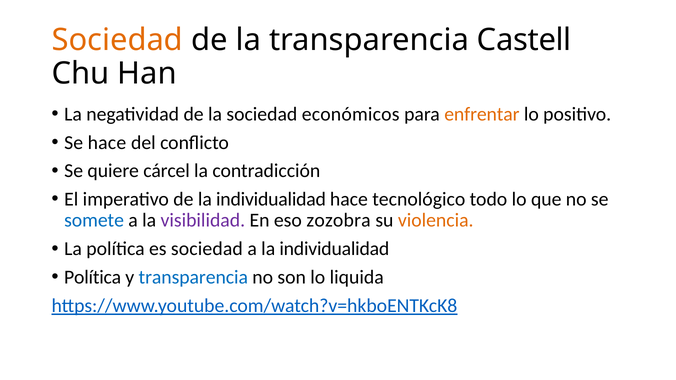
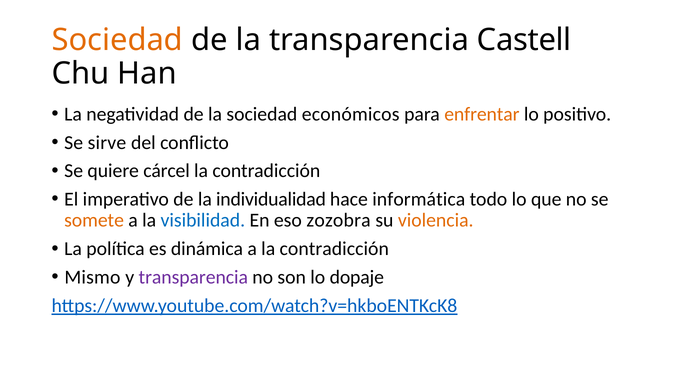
Se hace: hace -> sirve (107, 143)
tecnológico: tecnológico -> informática (419, 199)
somete colour: blue -> orange (94, 221)
visibilidad colour: purple -> blue (203, 221)
es sociedad: sociedad -> dinámica (207, 249)
a la individualidad: individualidad -> contradicción (334, 249)
Política: Política -> Mismo (92, 277)
transparencia colour: blue -> purple (193, 277)
liquida: liquida -> dopaje (357, 277)
